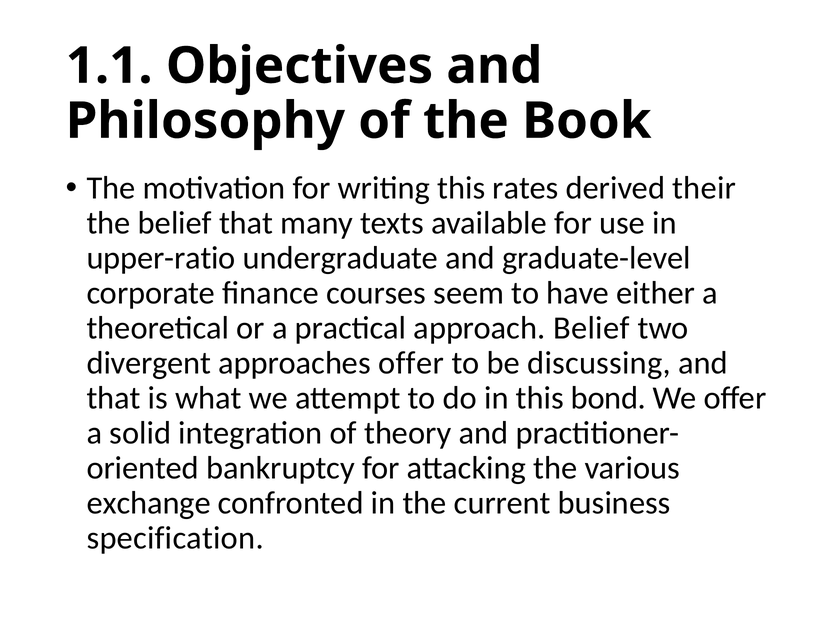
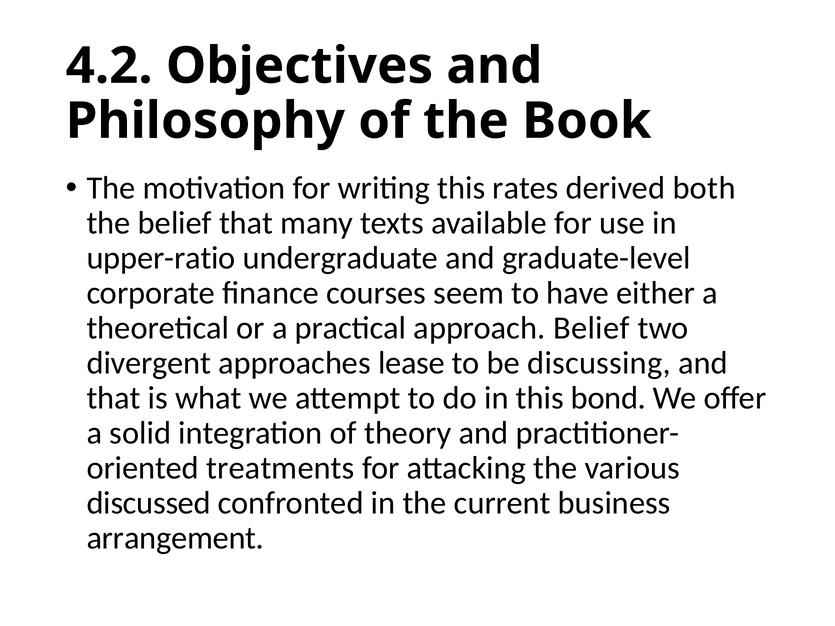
1.1: 1.1 -> 4.2 (109, 66)
their: their -> both (704, 188)
approaches offer: offer -> lease (411, 363)
bankruptcy: bankruptcy -> treatments (280, 468)
exchange: exchange -> discussed (149, 503)
specification: specification -> arrangement (175, 538)
